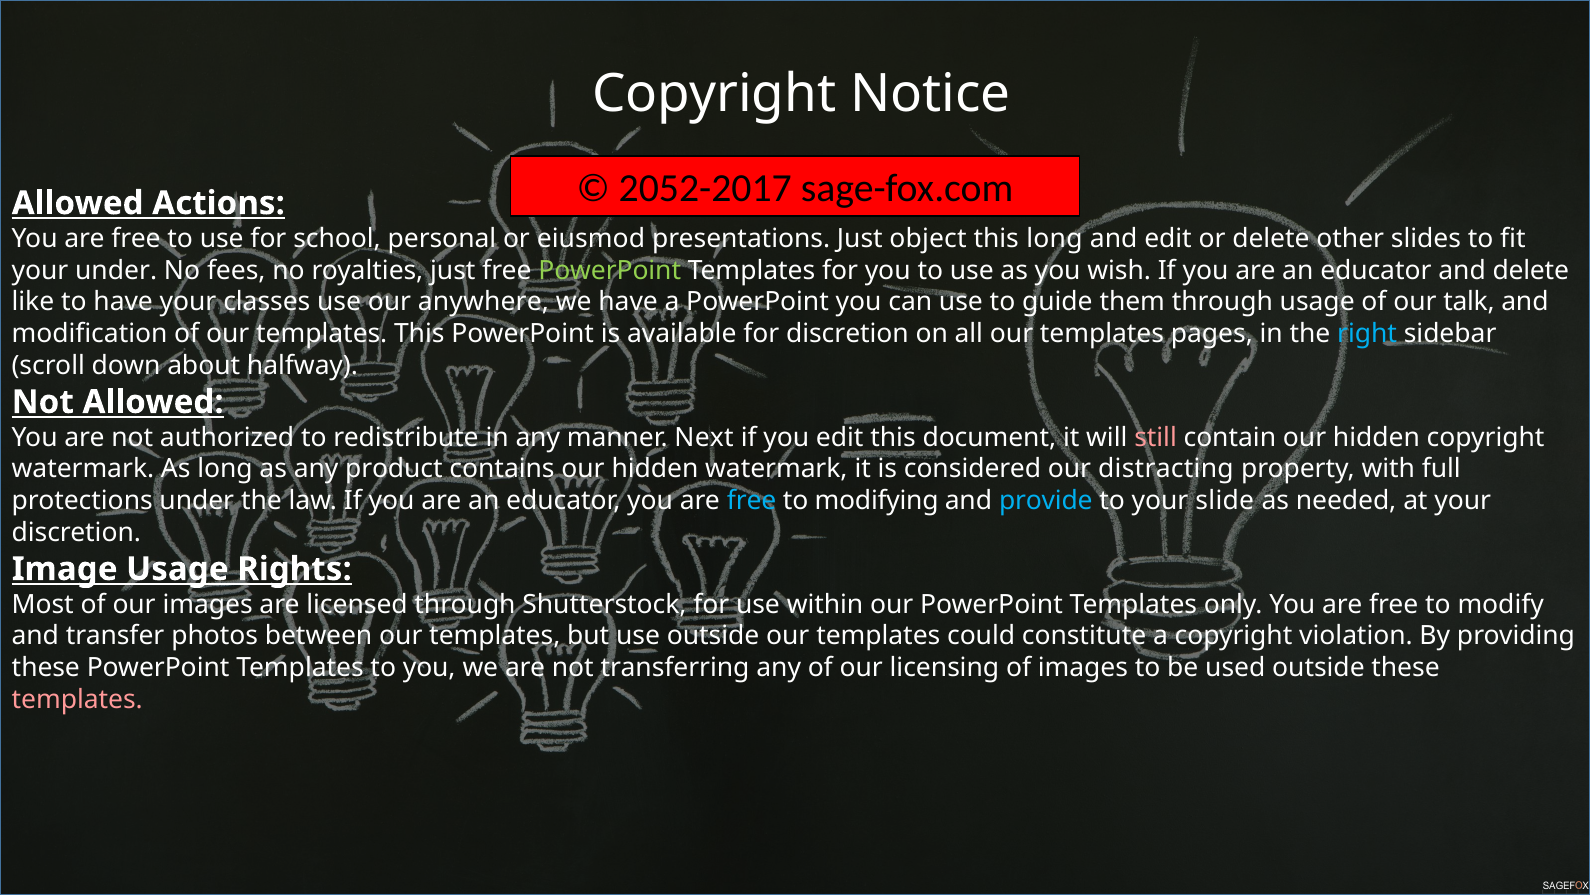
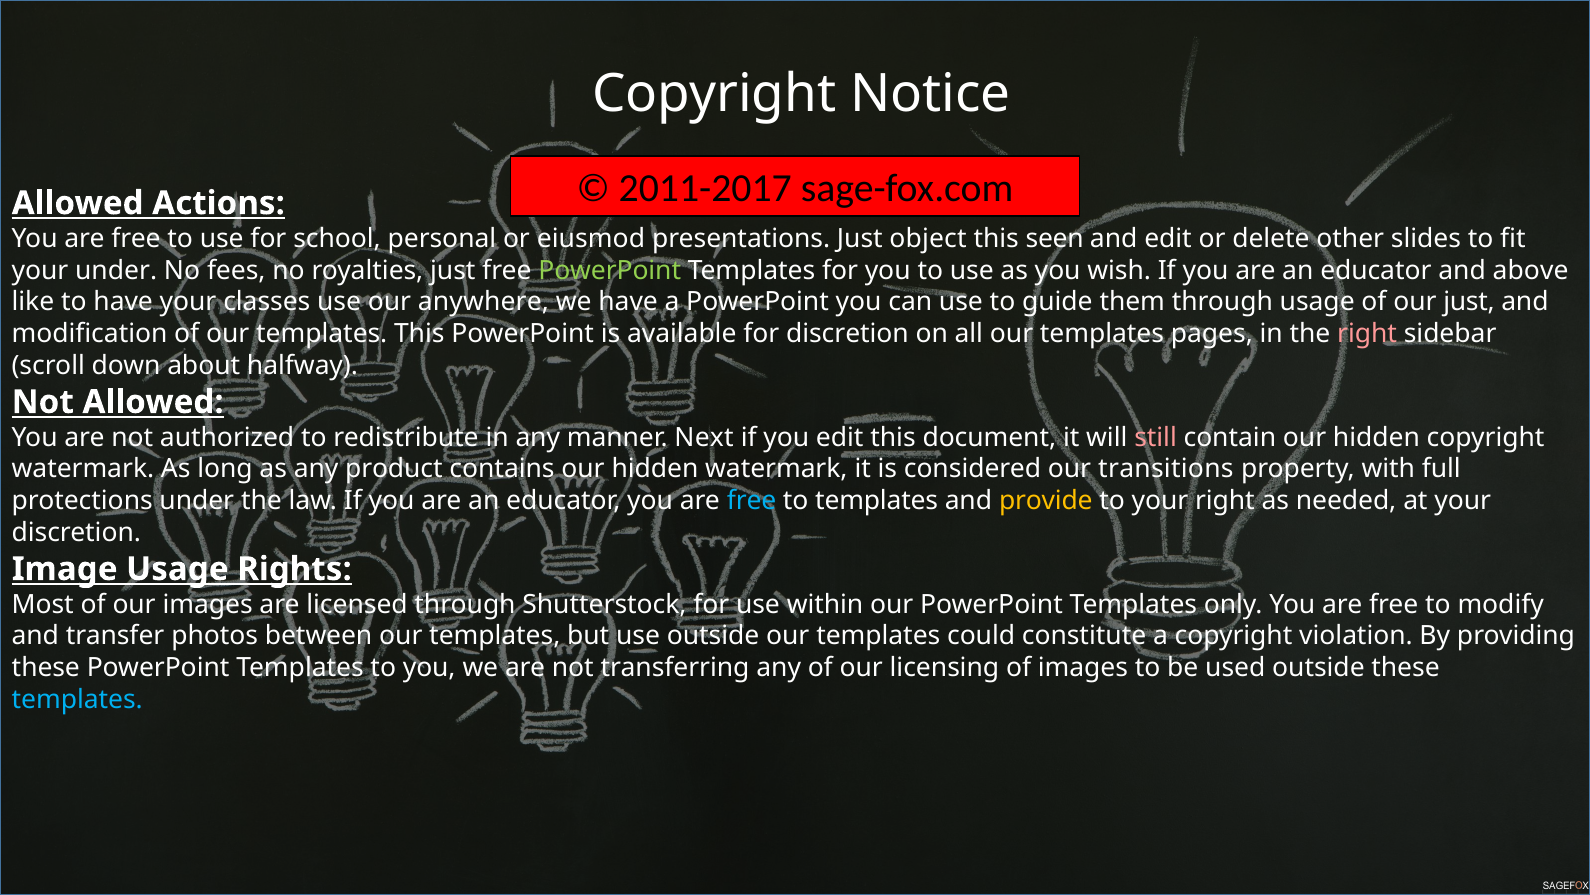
2052-2017: 2052-2017 -> 2011-2017 (705, 189)
this long: long -> seen (1055, 238)
and delete: delete -> above (1531, 270)
our talk: talk -> just (1469, 302)
right colour: light blue -> pink (1367, 334)
distracting: distracting -> transitions (1166, 469)
to modifying: modifying -> templates (877, 501)
provide colour: light blue -> yellow (1046, 501)
your slide: slide -> right (1225, 501)
templates colour: pink -> light blue (77, 699)
